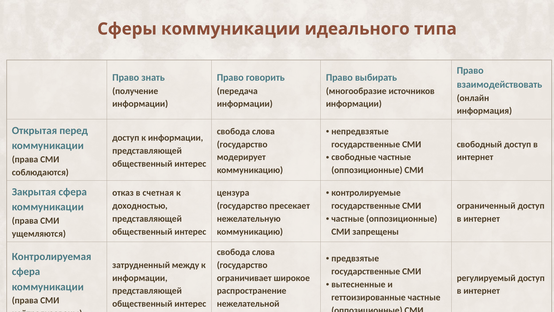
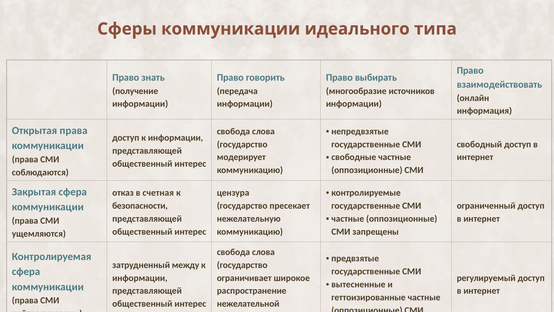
Открытая перед: перед -> права (74, 130)
доходностью: доходностью -> безопасности (140, 205)
